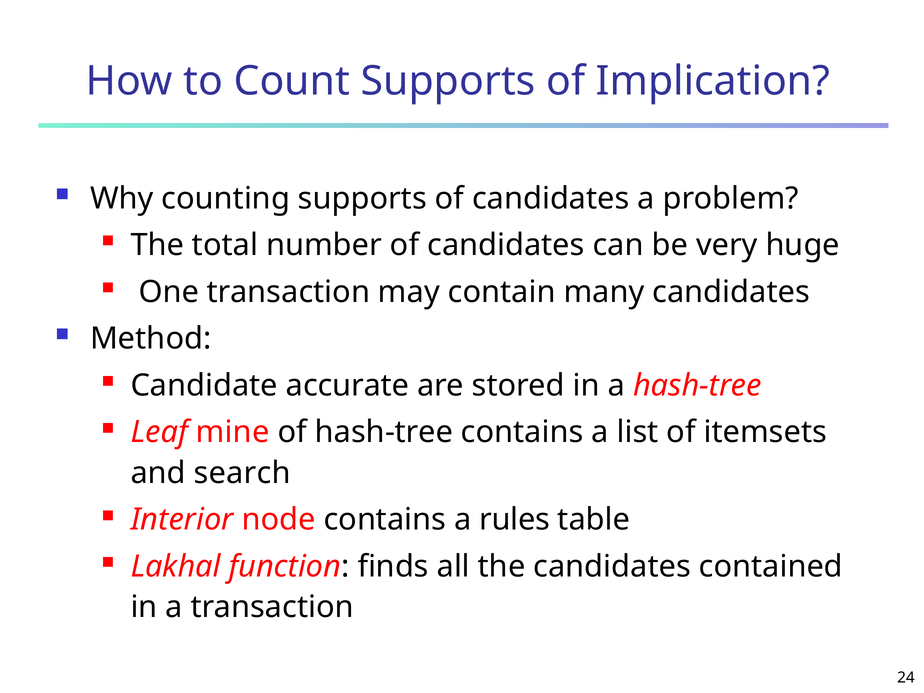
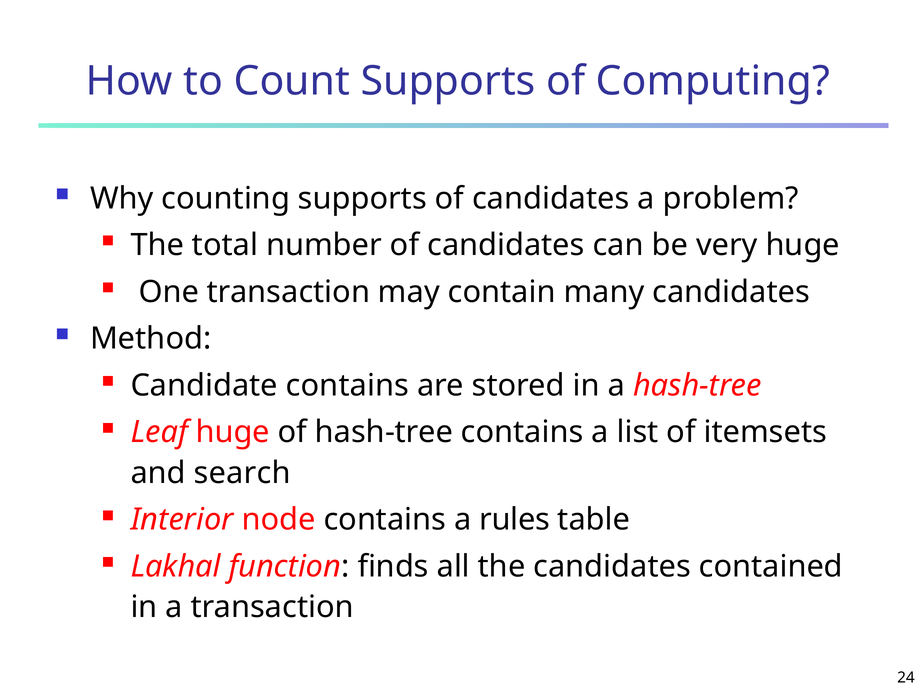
Implication: Implication -> Computing (713, 81)
Candidate accurate: accurate -> contains (347, 385)
Leaf mine: mine -> huge (233, 432)
